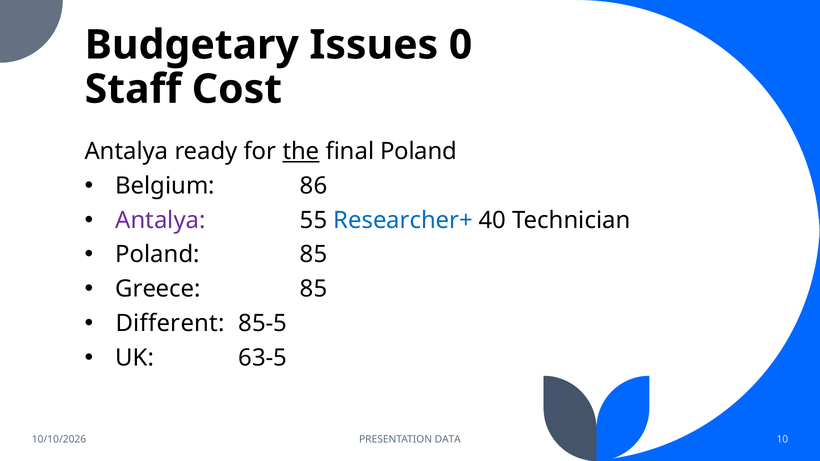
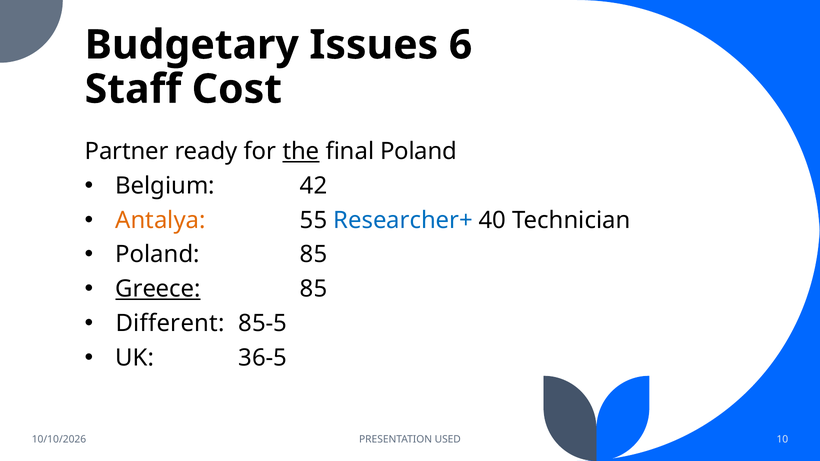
0: 0 -> 6 (461, 45)
Antalya: Antalya -> Partner (127, 152)
86: 86 -> 42 (314, 186)
Antalya colour: purple -> orange (161, 220)
Greece underline: none -> present (158, 289)
63-5: 63-5 -> 36-5 (263, 358)
DATA: DATA -> USED (448, 440)
